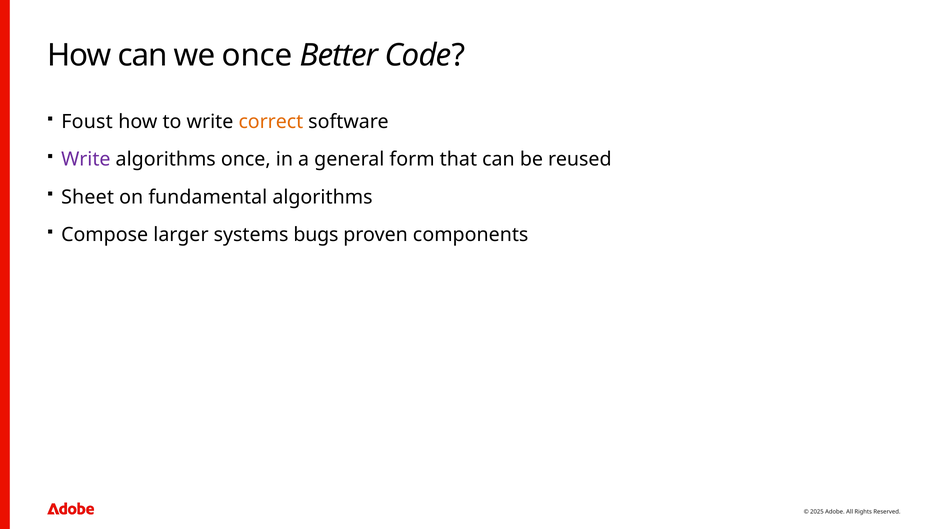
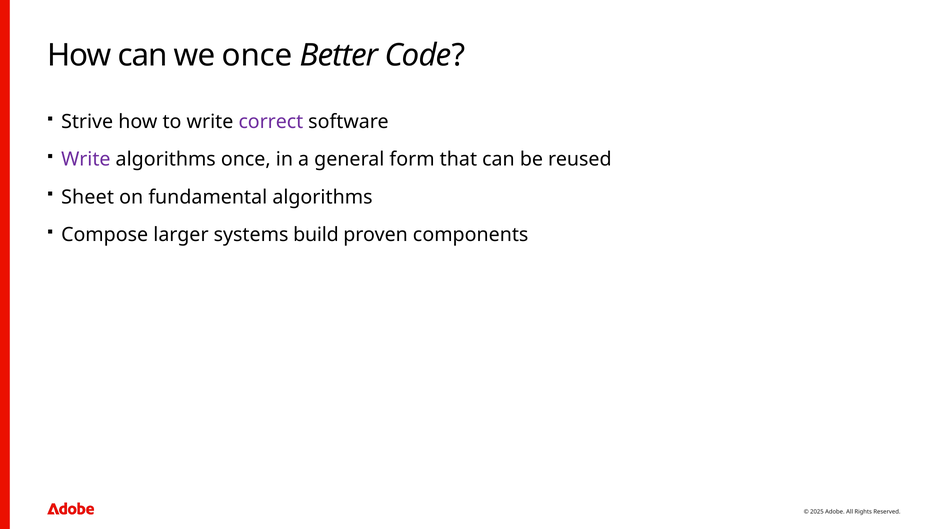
Foust: Foust -> Strive (87, 122)
correct colour: orange -> purple (271, 122)
bugs: bugs -> build (316, 235)
